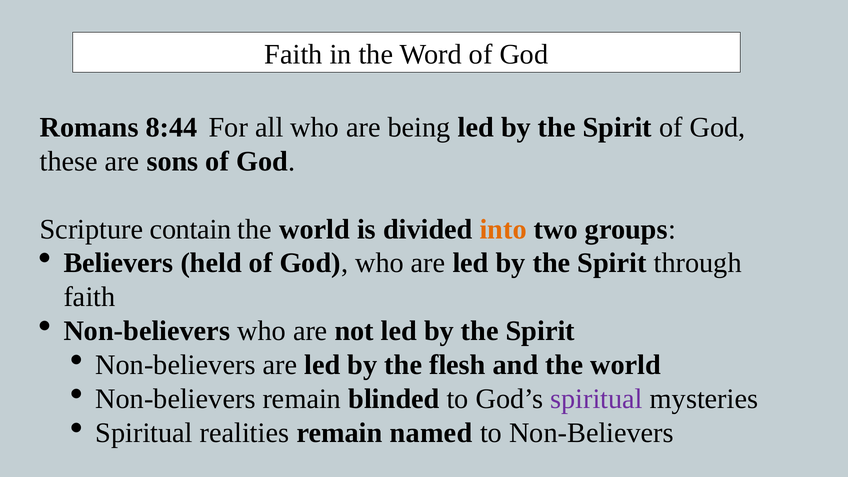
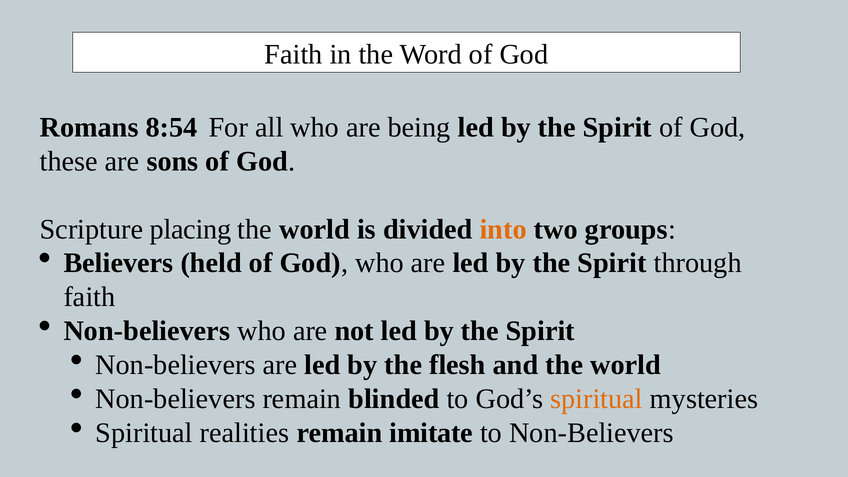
8:44: 8:44 -> 8:54 (172, 127)
contain: contain -> placing (191, 229)
spiritual colour: purple -> orange (597, 399)
named: named -> imitate (431, 433)
